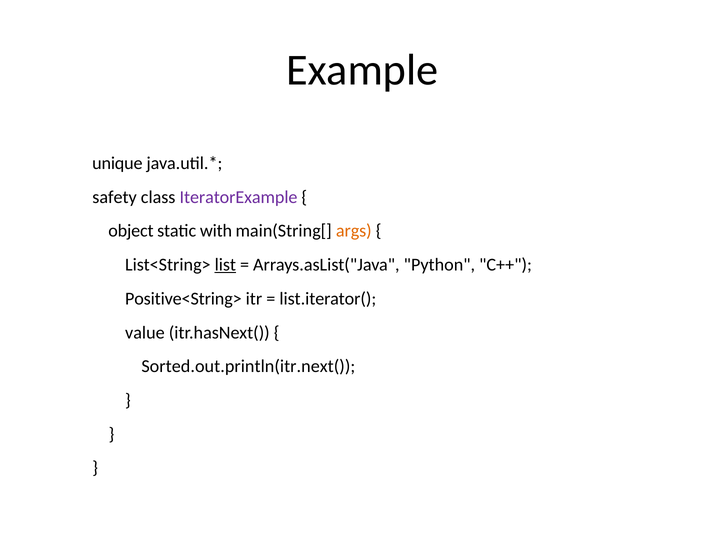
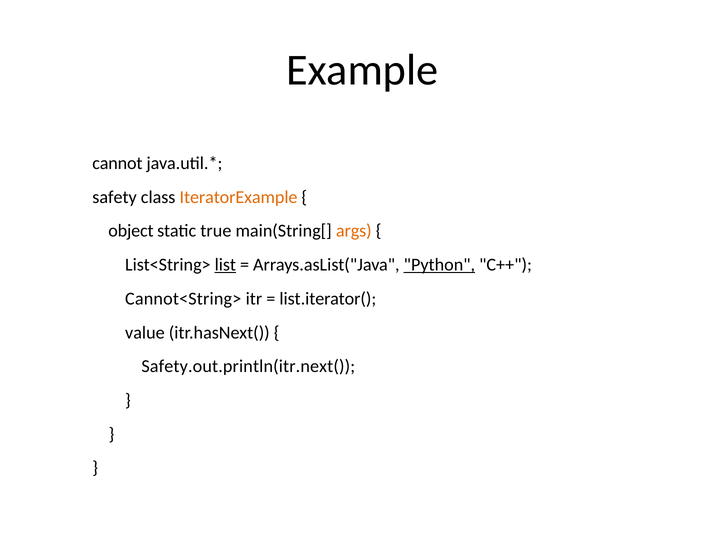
unique: unique -> cannot (117, 163)
IteratorExample colour: purple -> orange (239, 197)
with: with -> true (216, 231)
Python underline: none -> present (439, 265)
Positive<String>: Positive<String> -> Cannot<String> (183, 299)
Sorted.out.println(itr.next(: Sorted.out.println(itr.next( -> Safety.out.println(itr.next( (248, 366)
